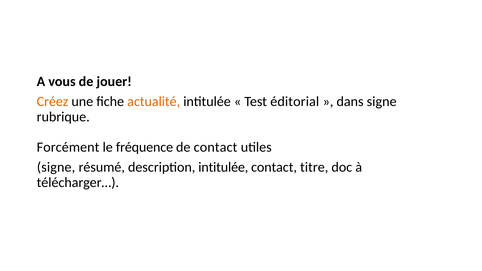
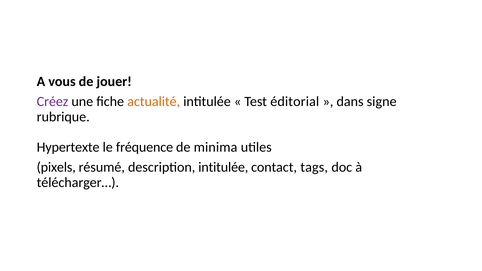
Créez colour: orange -> purple (53, 102)
Forcément: Forcément -> Hypertexte (68, 147)
de contact: contact -> minima (216, 147)
signe: signe -> pixels (56, 167)
titre: titre -> tags (314, 167)
